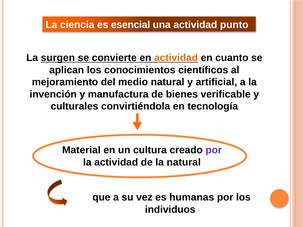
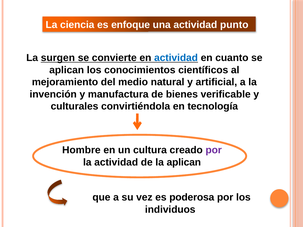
esencial: esencial -> enfoque (131, 25)
actividad colour: orange -> blue (176, 58)
Material: Material -> Hombre (81, 150)
la natural: natural -> aplican (184, 162)
humanas: humanas -> poderosa (192, 198)
